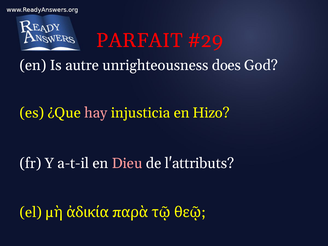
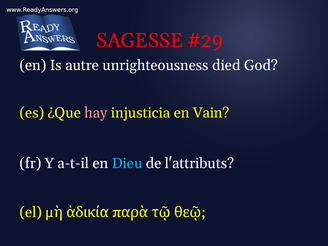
PARFAIT: PARFAIT -> SAGESSE (140, 40)
does: does -> died (226, 65)
Hizo: Hizo -> Vain (211, 113)
Dieu colour: pink -> light blue (127, 163)
